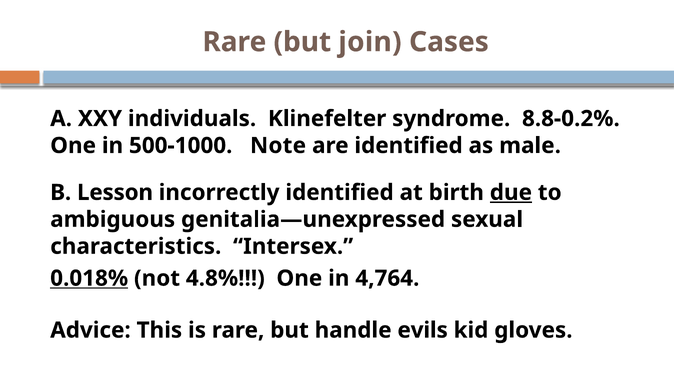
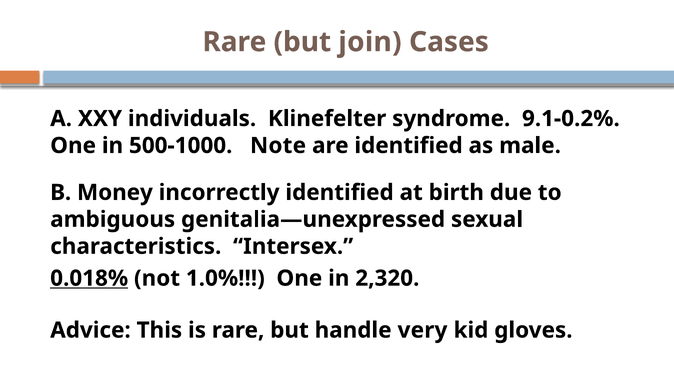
8.8-0.2%: 8.8-0.2% -> 9.1-0.2% (571, 119)
Lesson: Lesson -> Money (115, 193)
due underline: present -> none (511, 193)
4.8%: 4.8% -> 1.0% (225, 278)
4,764: 4,764 -> 2,320 (387, 278)
evils: evils -> very (422, 330)
